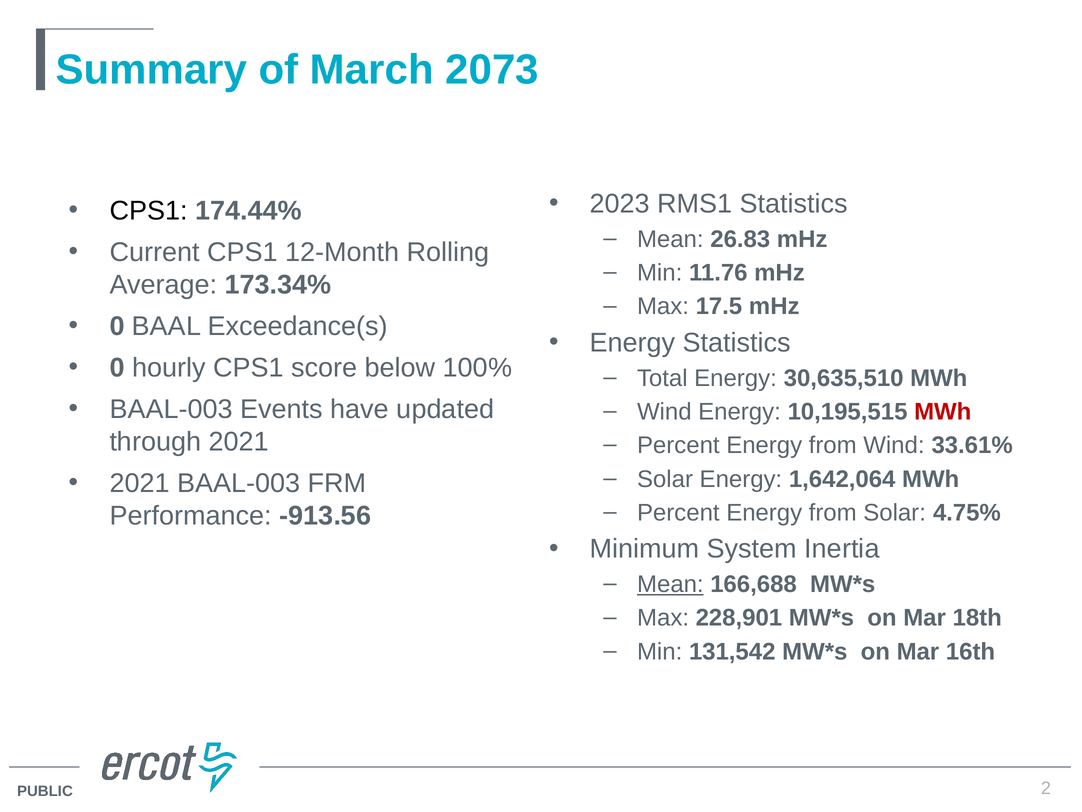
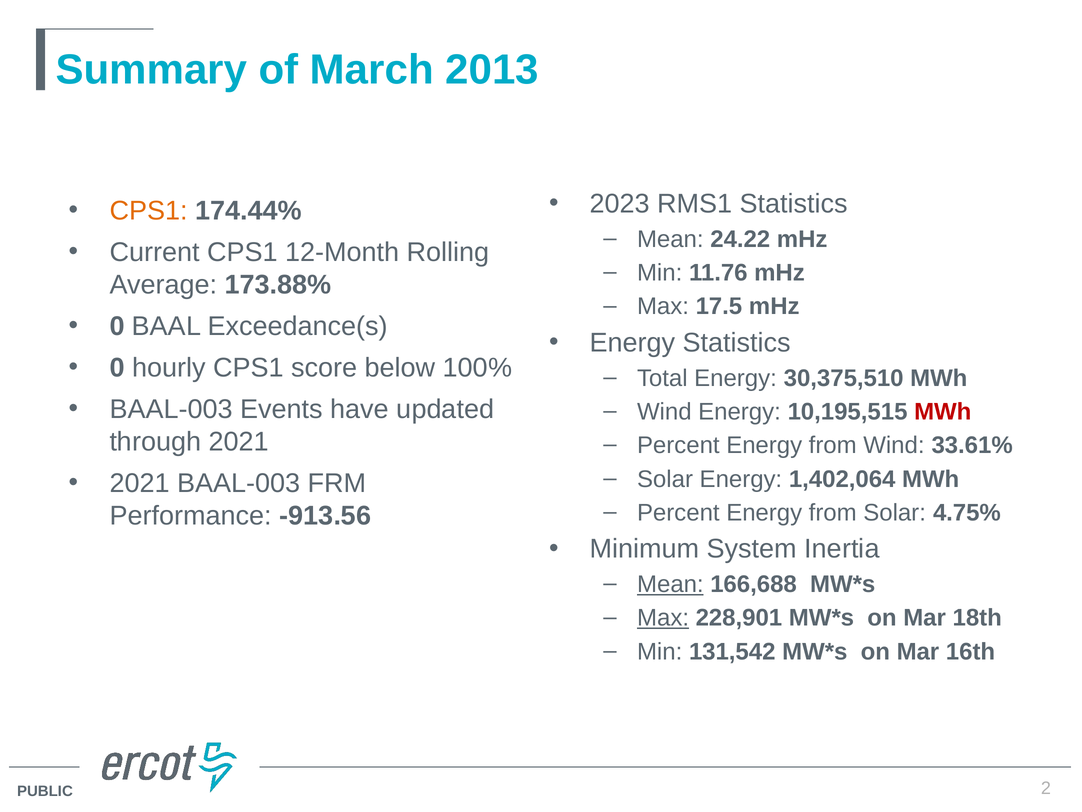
2073: 2073 -> 2013 (492, 70)
CPS1 colour: black -> orange (149, 211)
26.83: 26.83 -> 24.22 (740, 239)
173.34%: 173.34% -> 173.88% (278, 285)
30,635,510: 30,635,510 -> 30,375,510 (844, 378)
1,642,064: 1,642,064 -> 1,402,064 (842, 479)
Max underline: none -> present (663, 618)
